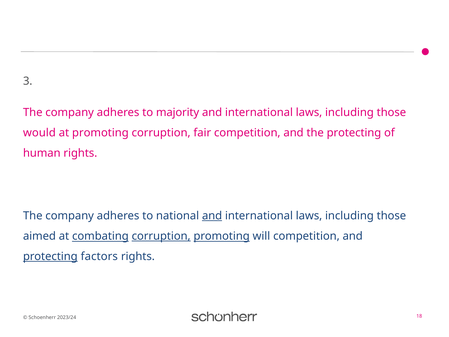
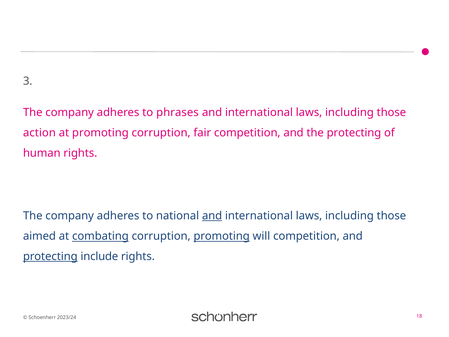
majority: majority -> phrases (178, 112)
would: would -> action (39, 133)
corruption underline: present -> none (161, 236)
factors: factors -> include (99, 256)
